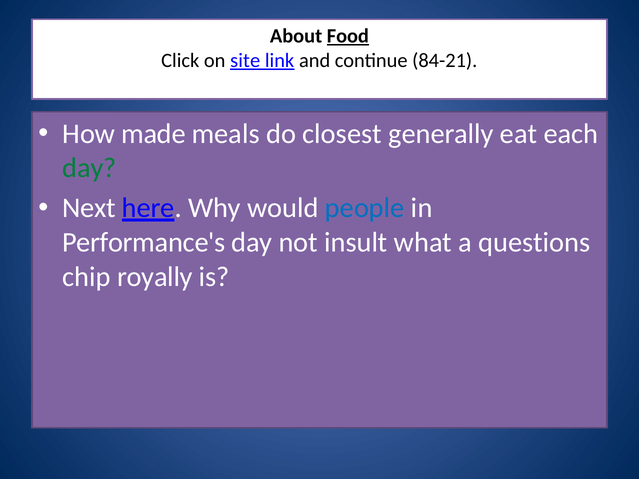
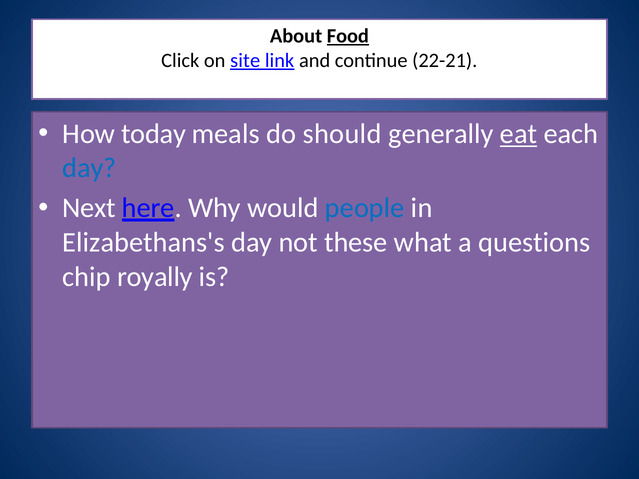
84-21: 84-21 -> 22-21 (445, 61)
made: made -> today (154, 134)
closest: closest -> should (342, 134)
eat underline: none -> present (519, 134)
day colour: green -> blue (89, 168)
Performance's: Performance's -> Elizabethans's (144, 243)
insult: insult -> these (356, 243)
